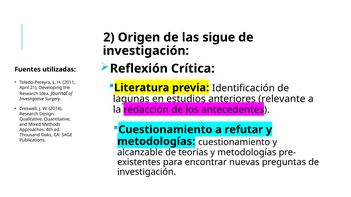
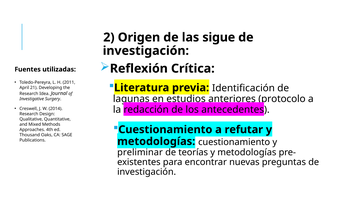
relevante: relevante -> protocolo (282, 99)
alcanzable: alcanzable -> preliminar (140, 153)
